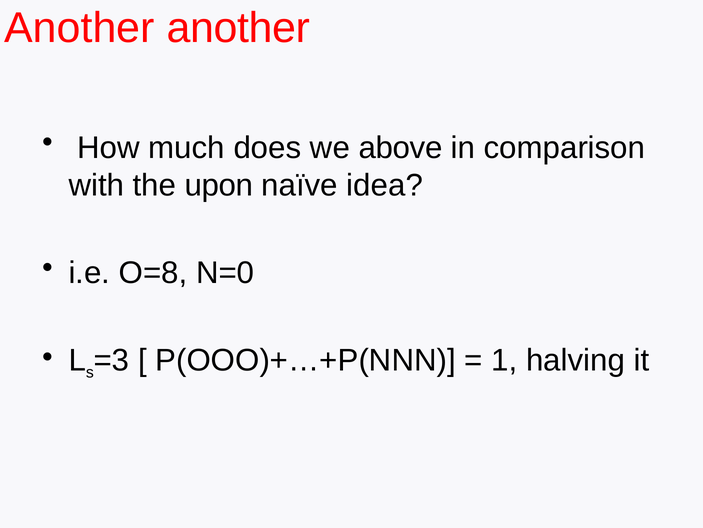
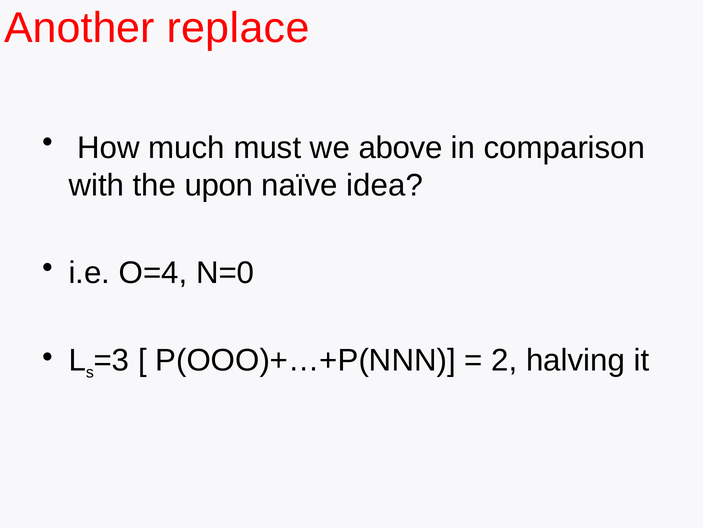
Another another: another -> replace (238, 28)
does: does -> must (267, 147)
O=8: O=8 -> O=4 (153, 272)
1: 1 -> 2 (504, 360)
